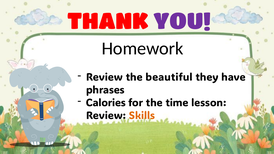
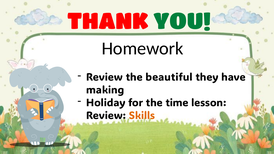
YOU colour: purple -> green (182, 21)
phrases: phrases -> making (105, 90)
Calories: Calories -> Holiday (106, 103)
